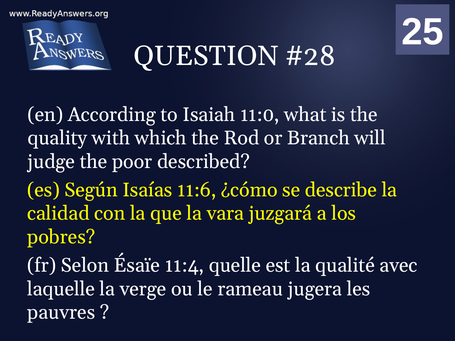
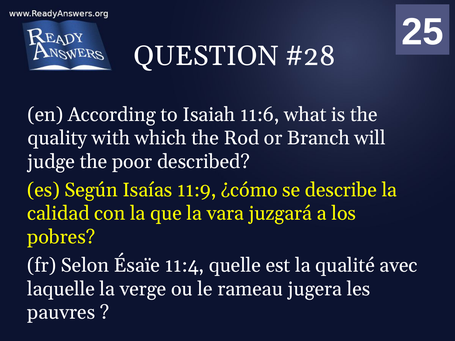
11:0: 11:0 -> 11:6 (260, 115)
11:6: 11:6 -> 11:9 (197, 190)
